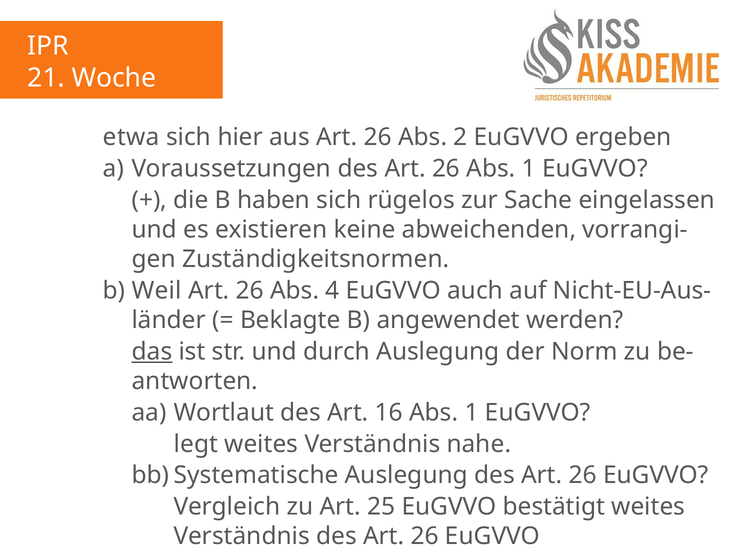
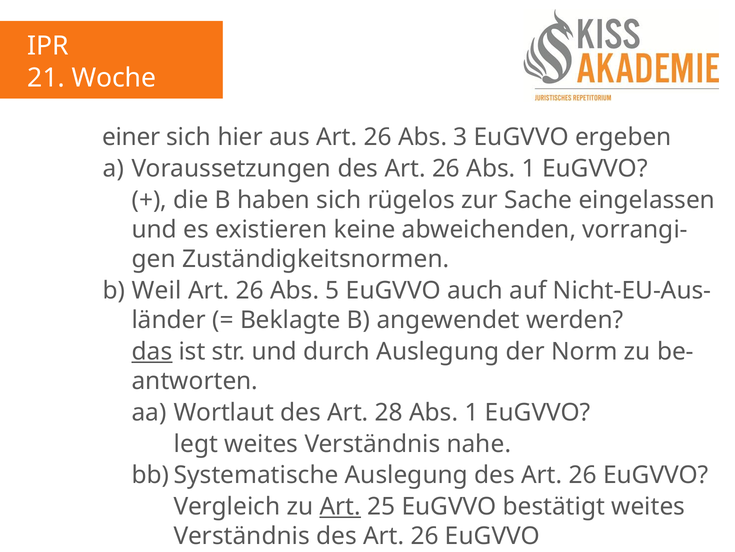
etwa: etwa -> einer (131, 137)
2: 2 -> 3 (460, 137)
4: 4 -> 5 (333, 290)
16: 16 -> 28 (389, 412)
Art underline: none -> present (340, 506)
